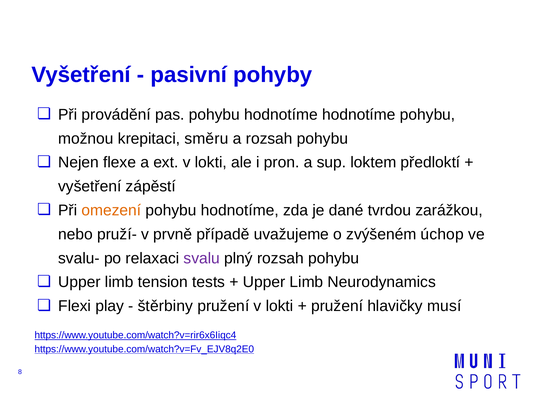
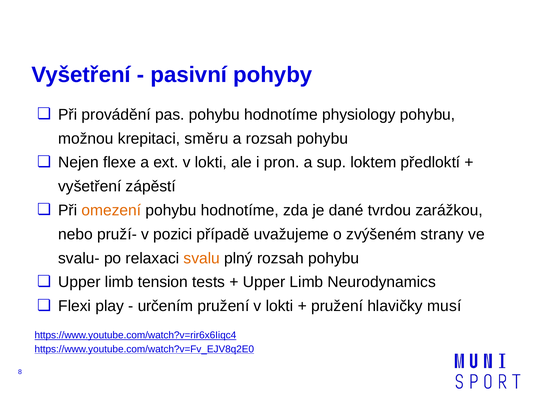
hodnotíme hodnotíme: hodnotíme -> physiology (359, 114)
prvně: prvně -> pozici (173, 234)
úchop: úchop -> strany (442, 234)
svalu colour: purple -> orange (202, 258)
štěrbiny: štěrbiny -> určením (165, 306)
